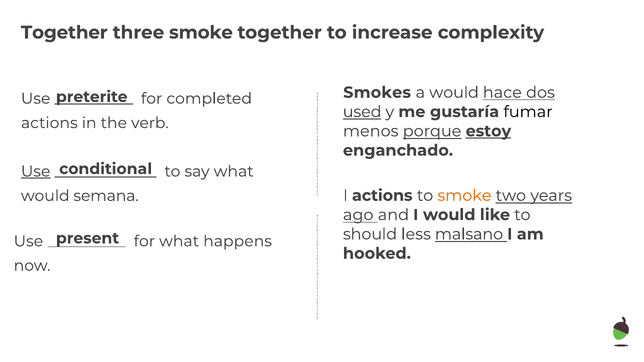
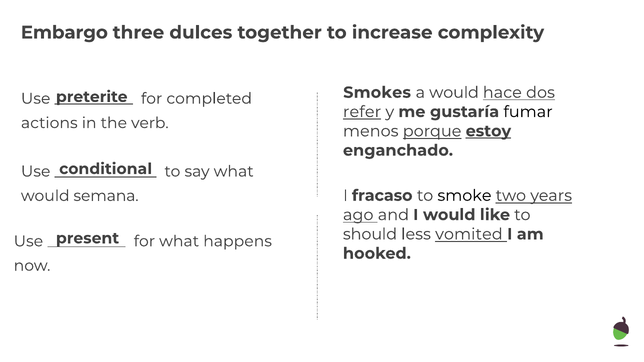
Together: Together -> Embargo (64, 33)
three smoke: smoke -> dulces (201, 33)
used: used -> refer (362, 112)
Use underline: present -> none (36, 172)
I actions: actions -> fracaso (382, 196)
smoke colour: orange -> black (464, 196)
malsano: malsano -> vomited (469, 234)
